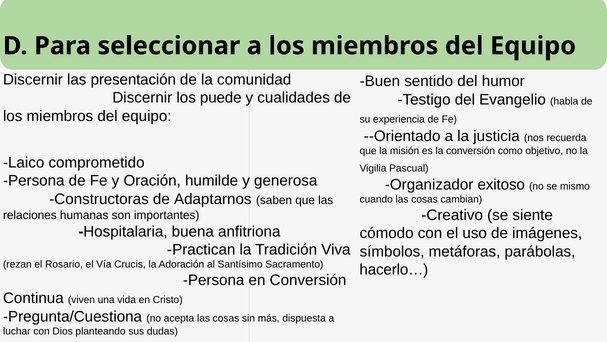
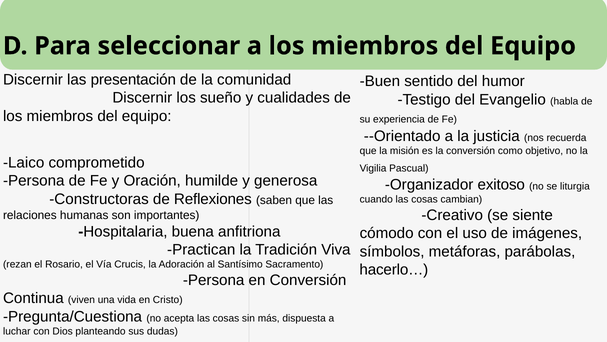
puede: puede -> sueño (221, 98)
mismo: mismo -> liturgia (575, 186)
Adaptarnos: Adaptarnos -> Reflexiones (213, 199)
